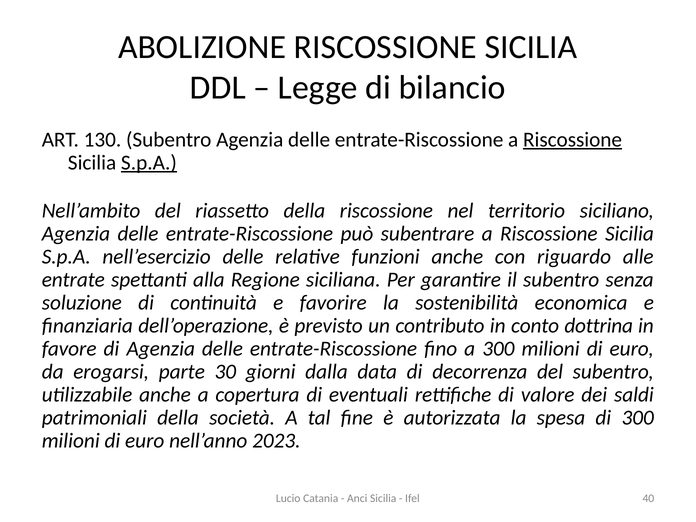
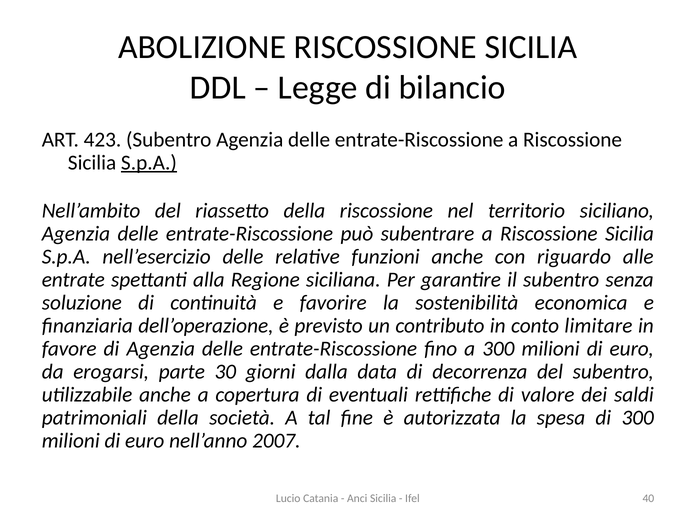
130: 130 -> 423 (102, 140)
Riscossione underline: present -> none (573, 140)
dottrina: dottrina -> limitare (598, 326)
2023: 2023 -> 2007 (276, 441)
